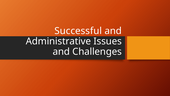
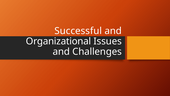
Administrative: Administrative -> Organizational (58, 41)
